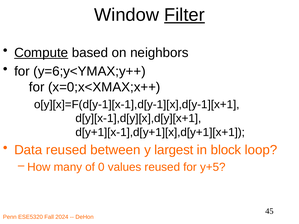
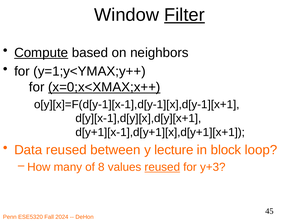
y=6;y<YMAX;y++: y=6;y<YMAX;y++ -> y=1;y<YMAX;y++ (90, 71)
x=0;x<XMAX;x++ underline: none -> present (104, 87)
largest: largest -> lecture (174, 150)
0: 0 -> 8 (101, 167)
reused underline: none -> present (162, 167)
y+5: y+5 -> y+3 (213, 167)
